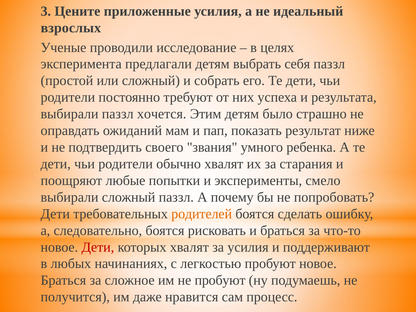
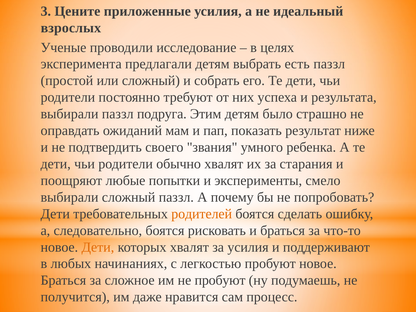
себя: себя -> есть (297, 64)
хочется: хочется -> подруга (162, 114)
Дети colour: red -> orange (98, 247)
